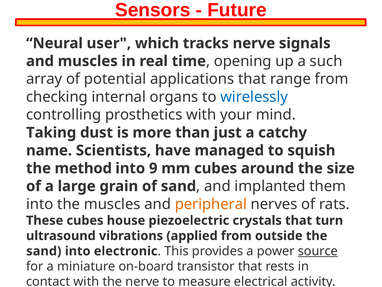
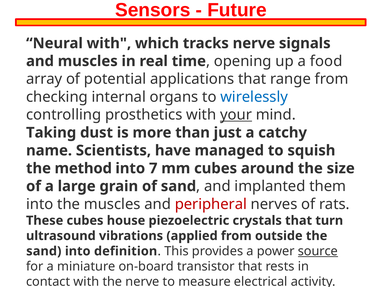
Neural user: user -> with (109, 43)
such: such -> food (326, 61)
your underline: none -> present (236, 115)
9: 9 -> 7 (153, 168)
peripheral colour: orange -> red (211, 204)
electronic: electronic -> definition (126, 251)
